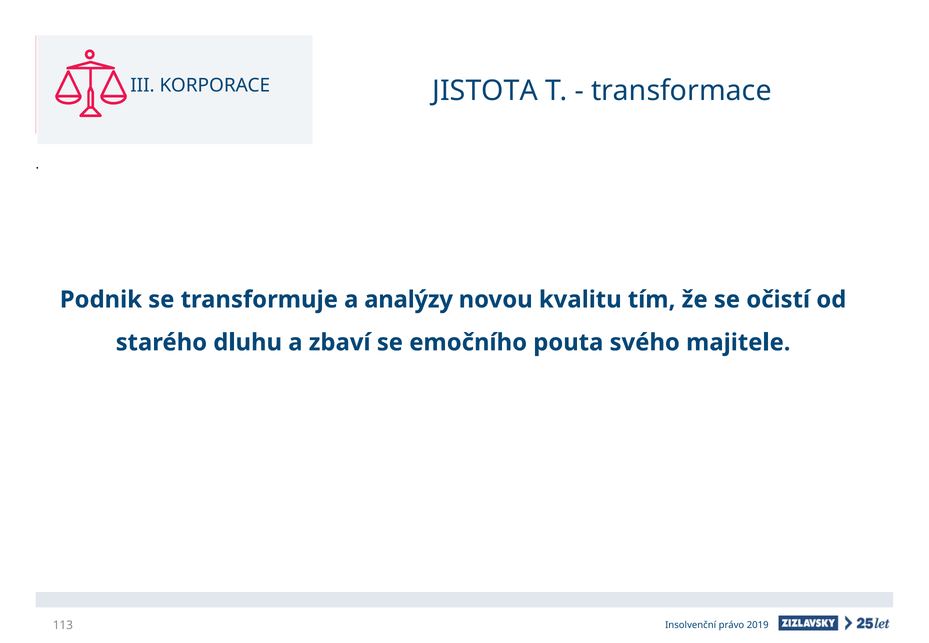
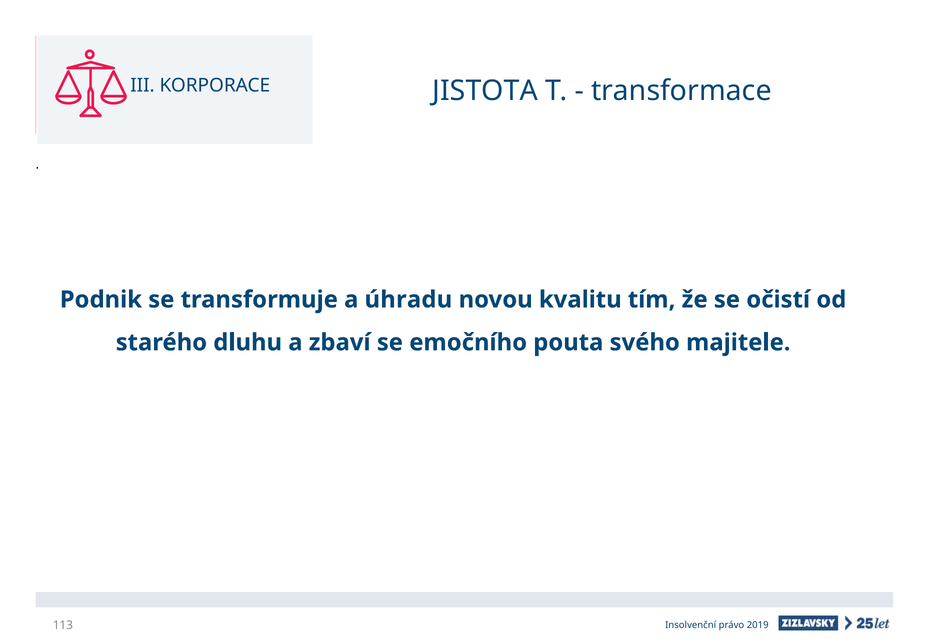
analýzy: analýzy -> úhradu (408, 300)
